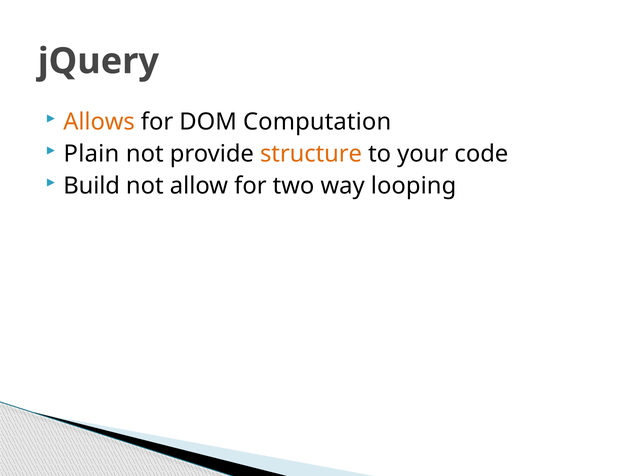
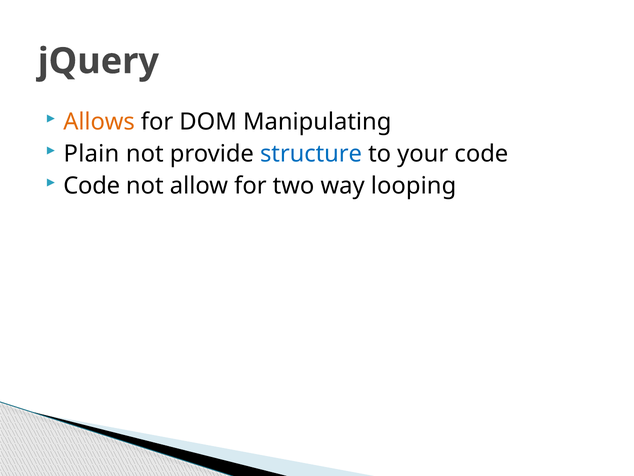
Computation: Computation -> Manipulating (317, 122)
structure colour: orange -> blue (311, 154)
Build: Build -> Code (92, 186)
